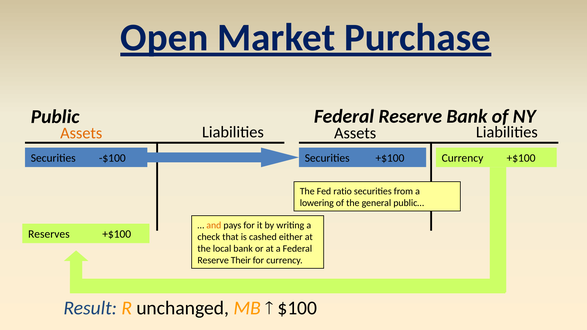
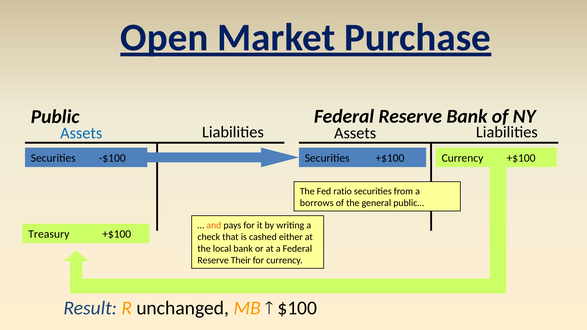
Assets colour: orange -> blue (81, 133)
lowering: lowering -> borrows (317, 203)
Reserves: Reserves -> Treasury (49, 234)
